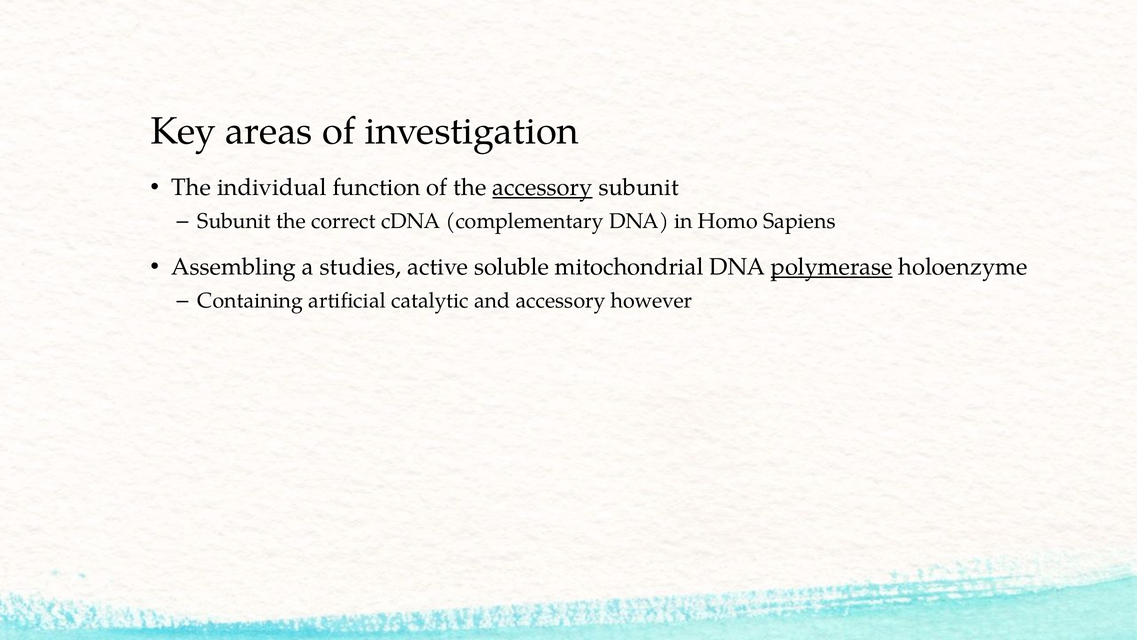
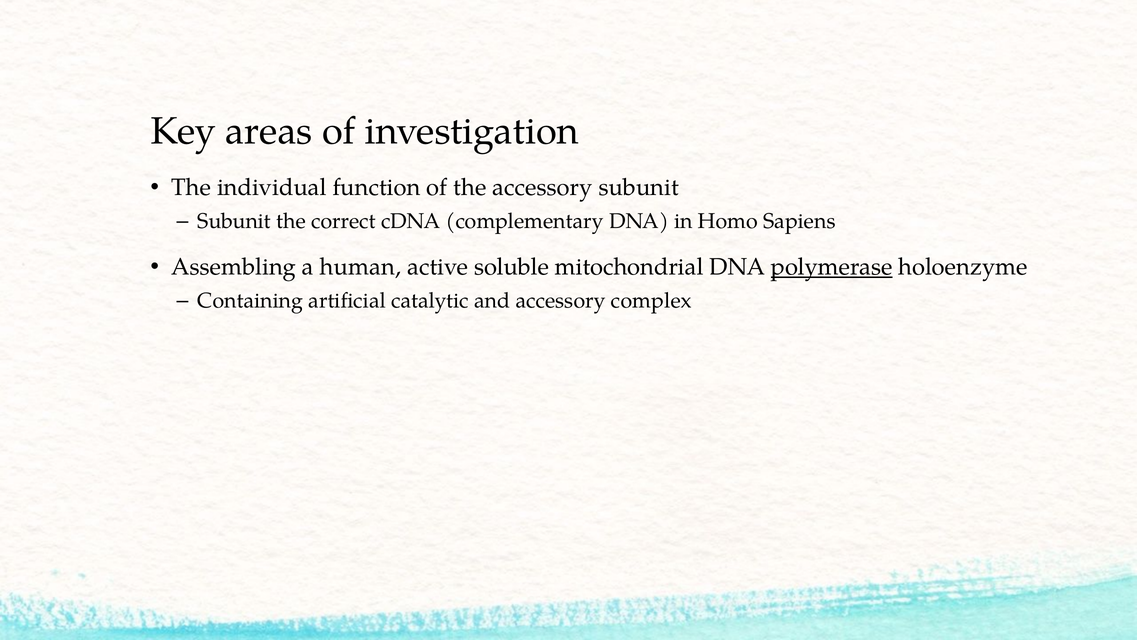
accessory underline: present -> none (542, 188)
studies: studies -> human (361, 267)
however: however -> complex (651, 301)
